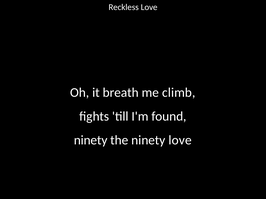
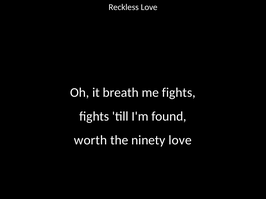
me climb: climb -> fights (179, 93)
ninety: ninety -> worth (91, 141)
